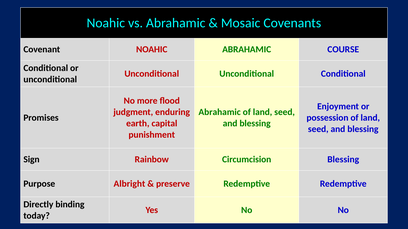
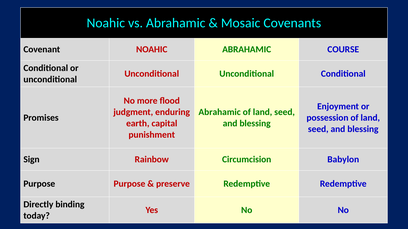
Circumcision Blessing: Blessing -> Babylon (343, 160)
Purpose Albright: Albright -> Purpose (129, 184)
